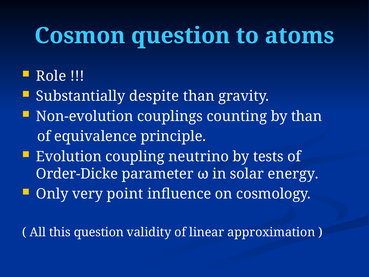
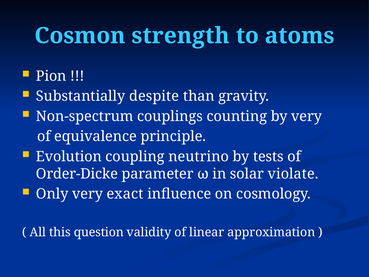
Cosmon question: question -> strength (180, 36)
Role: Role -> Pion (51, 76)
Non-evolution: Non-evolution -> Non-spectrum (85, 116)
by than: than -> very (307, 116)
energy: energy -> violate (293, 174)
point: point -> exact (125, 194)
